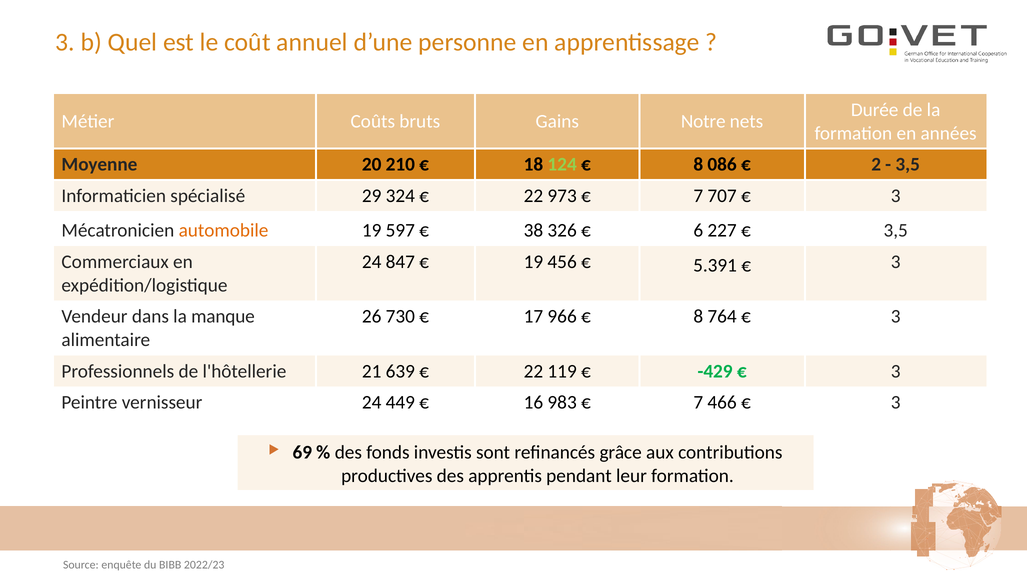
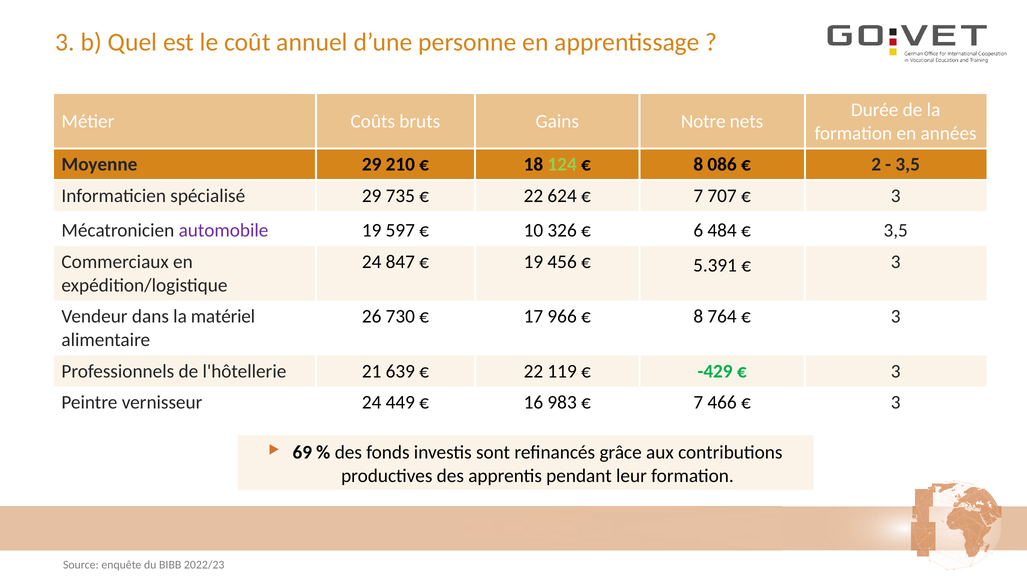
Moyenne 20: 20 -> 29 (372, 164)
324: 324 -> 735 (400, 196)
973: 973 -> 624 (562, 196)
automobile colour: orange -> purple (224, 230)
38: 38 -> 10 (533, 230)
227: 227 -> 484 (722, 230)
manque: manque -> matériel (223, 316)
